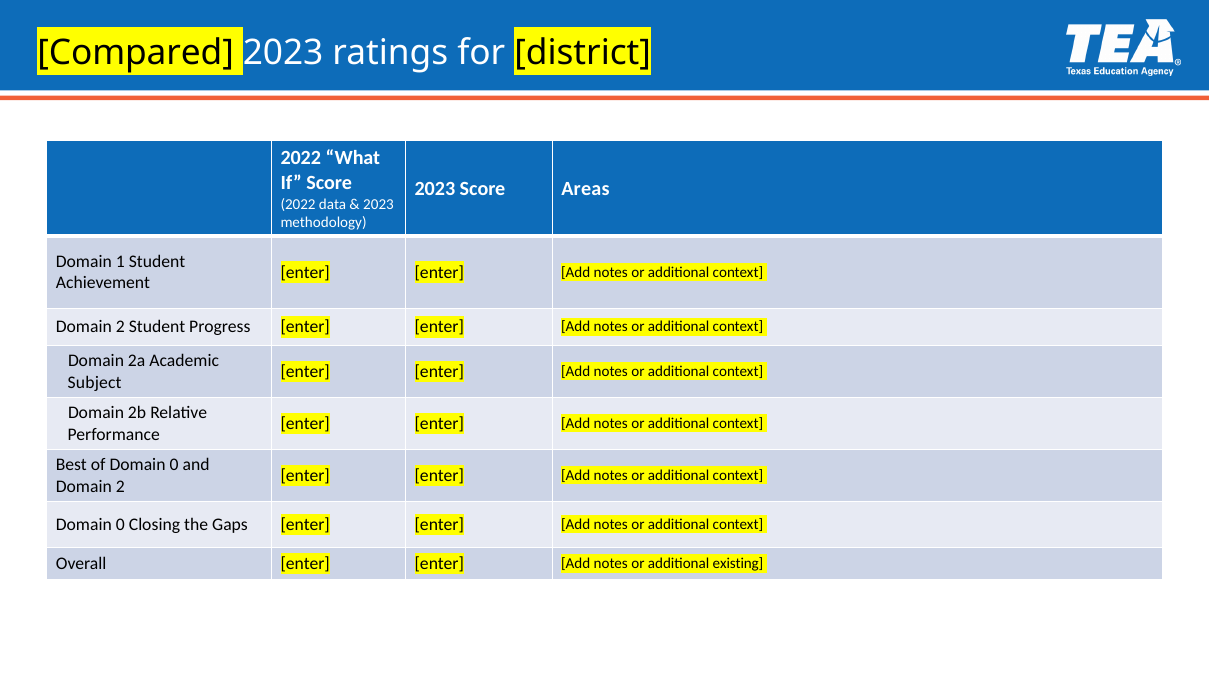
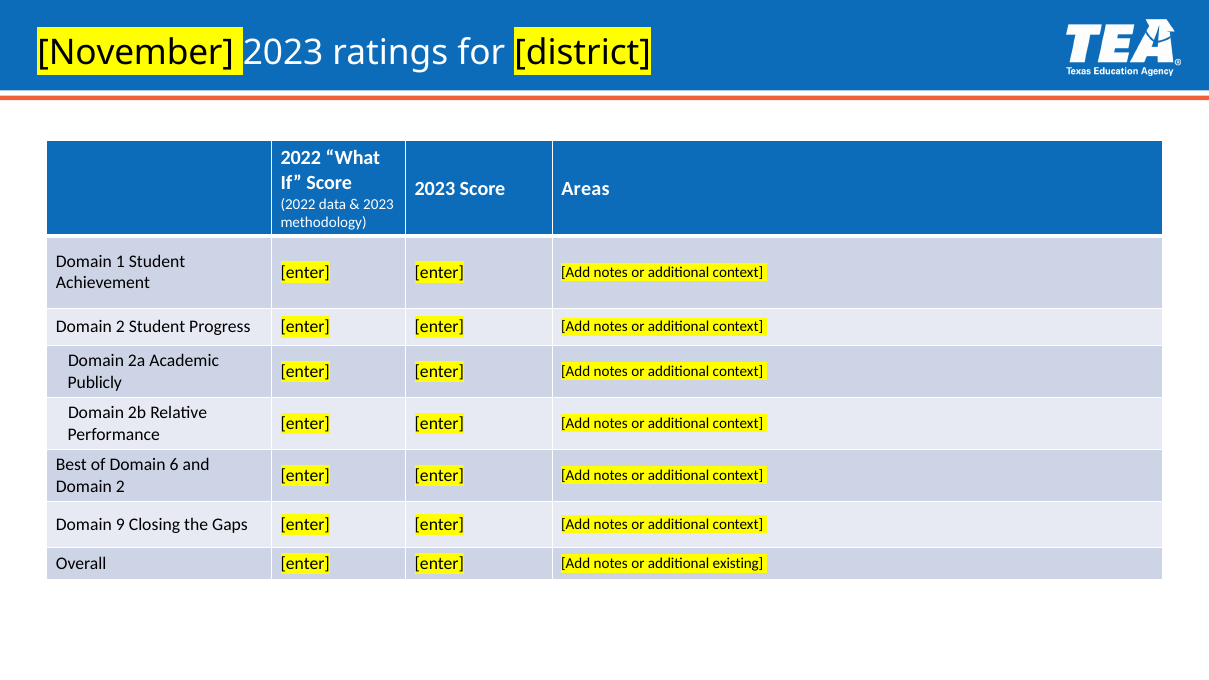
Compared: Compared -> November (136, 53)
Subject: Subject -> Publicly (95, 382)
of Domain 0: 0 -> 6 (174, 465)
0: 0 -> 9 (120, 524)
